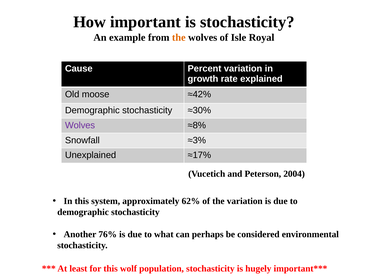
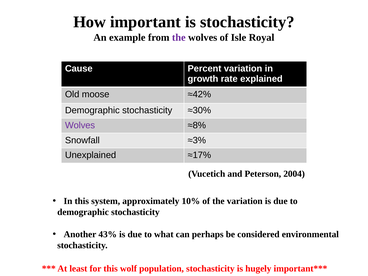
the colour: orange -> purple (179, 37)
62%: 62% -> 10% (191, 201)
76%: 76% -> 43% (108, 234)
